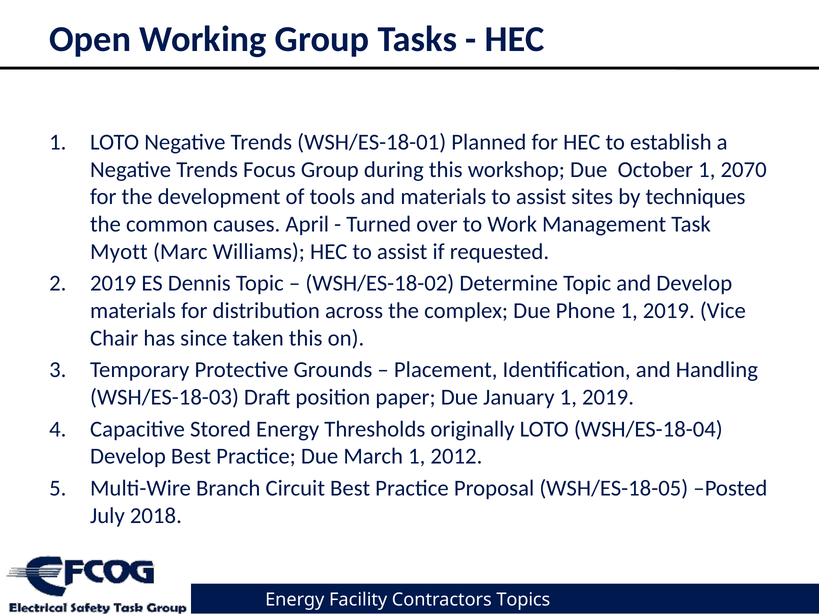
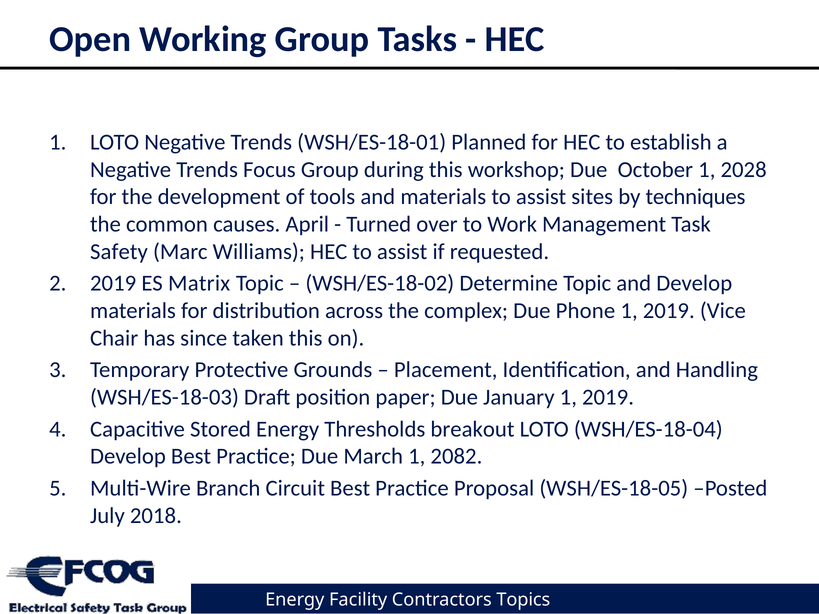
2070: 2070 -> 2028 (744, 170)
Myott: Myott -> Safety (119, 252)
Dennis: Dennis -> Matrix (199, 283)
originally: originally -> breakout (472, 429)
2012: 2012 -> 2082 (456, 457)
